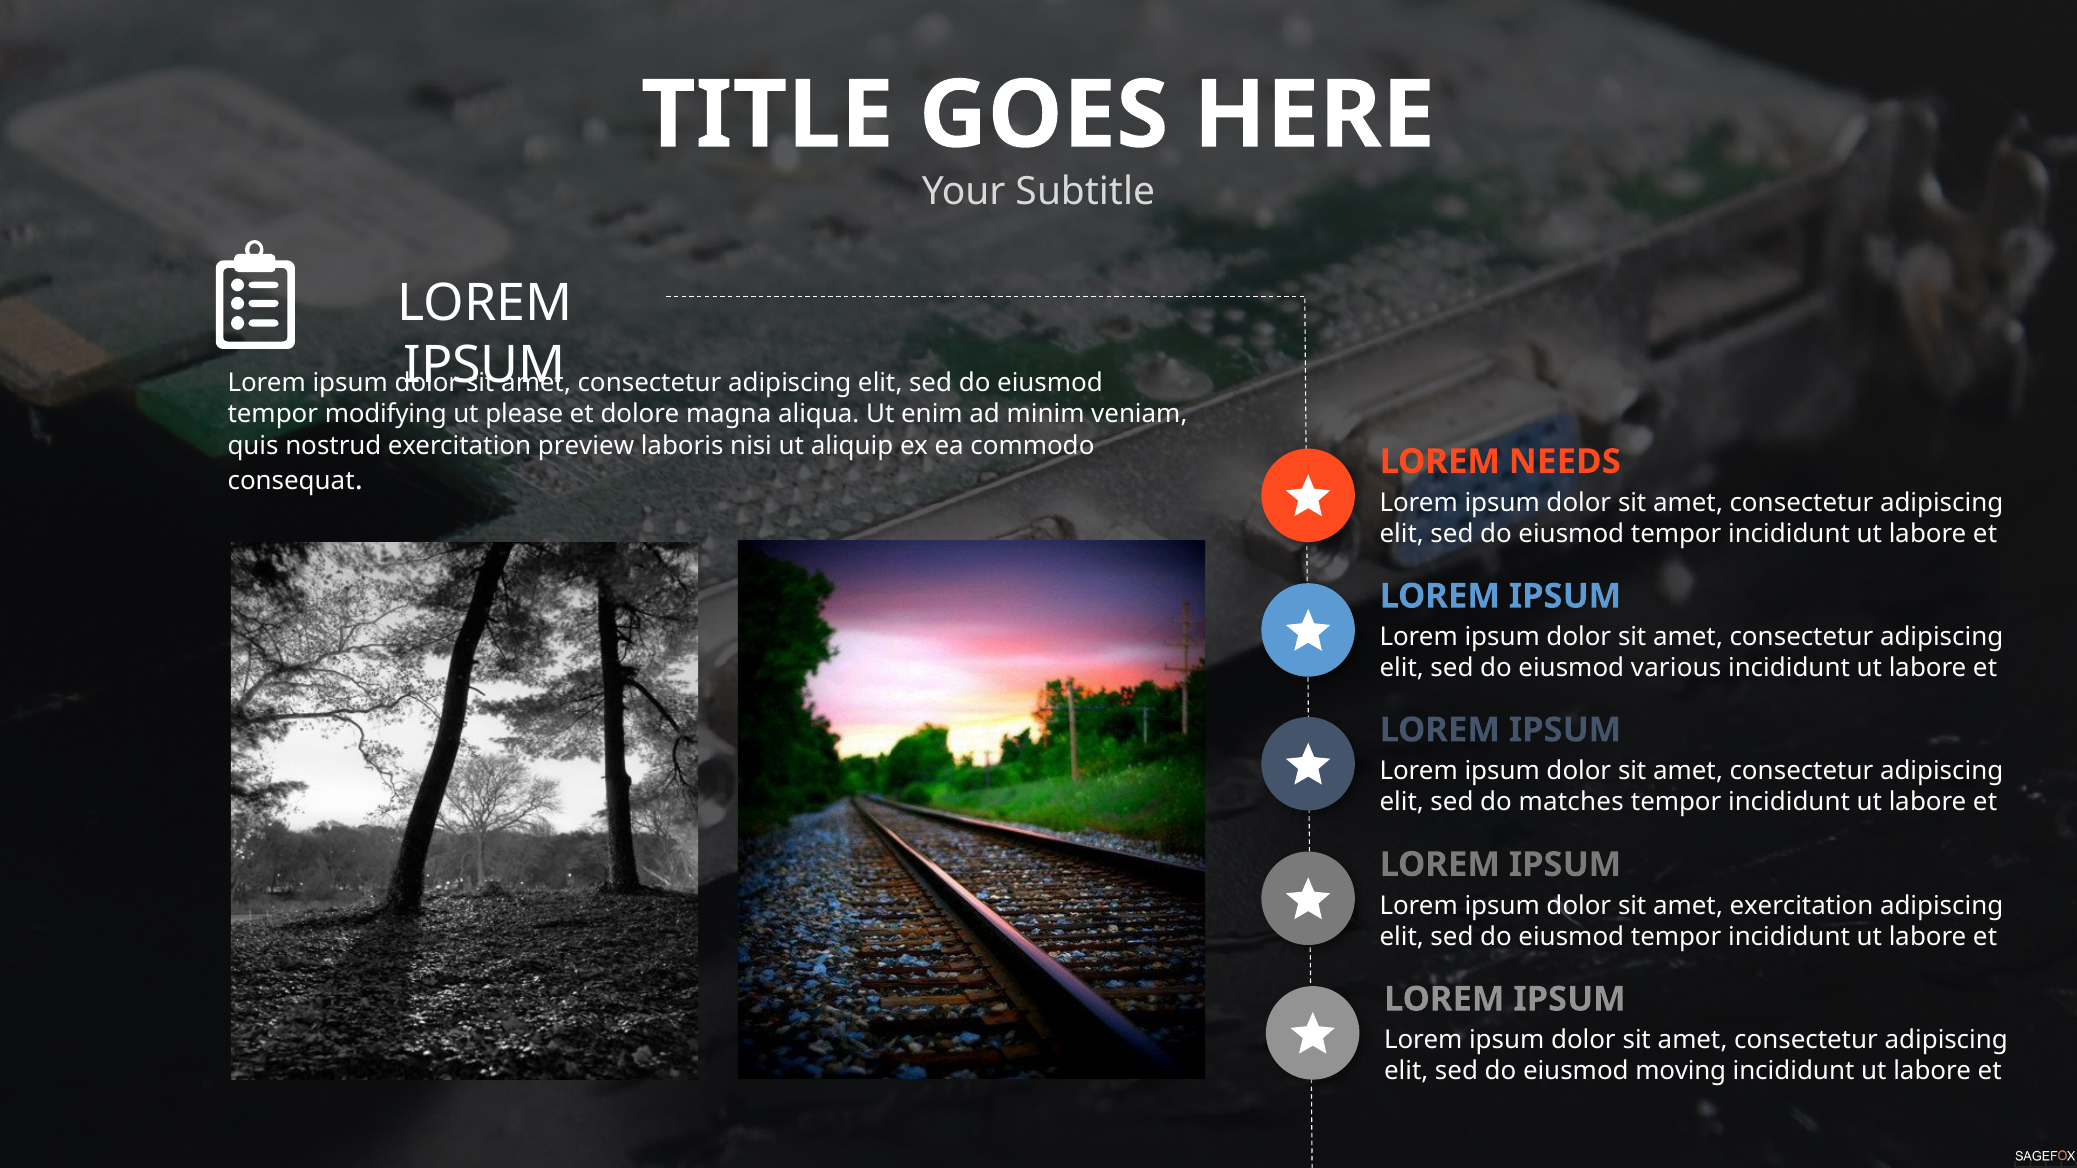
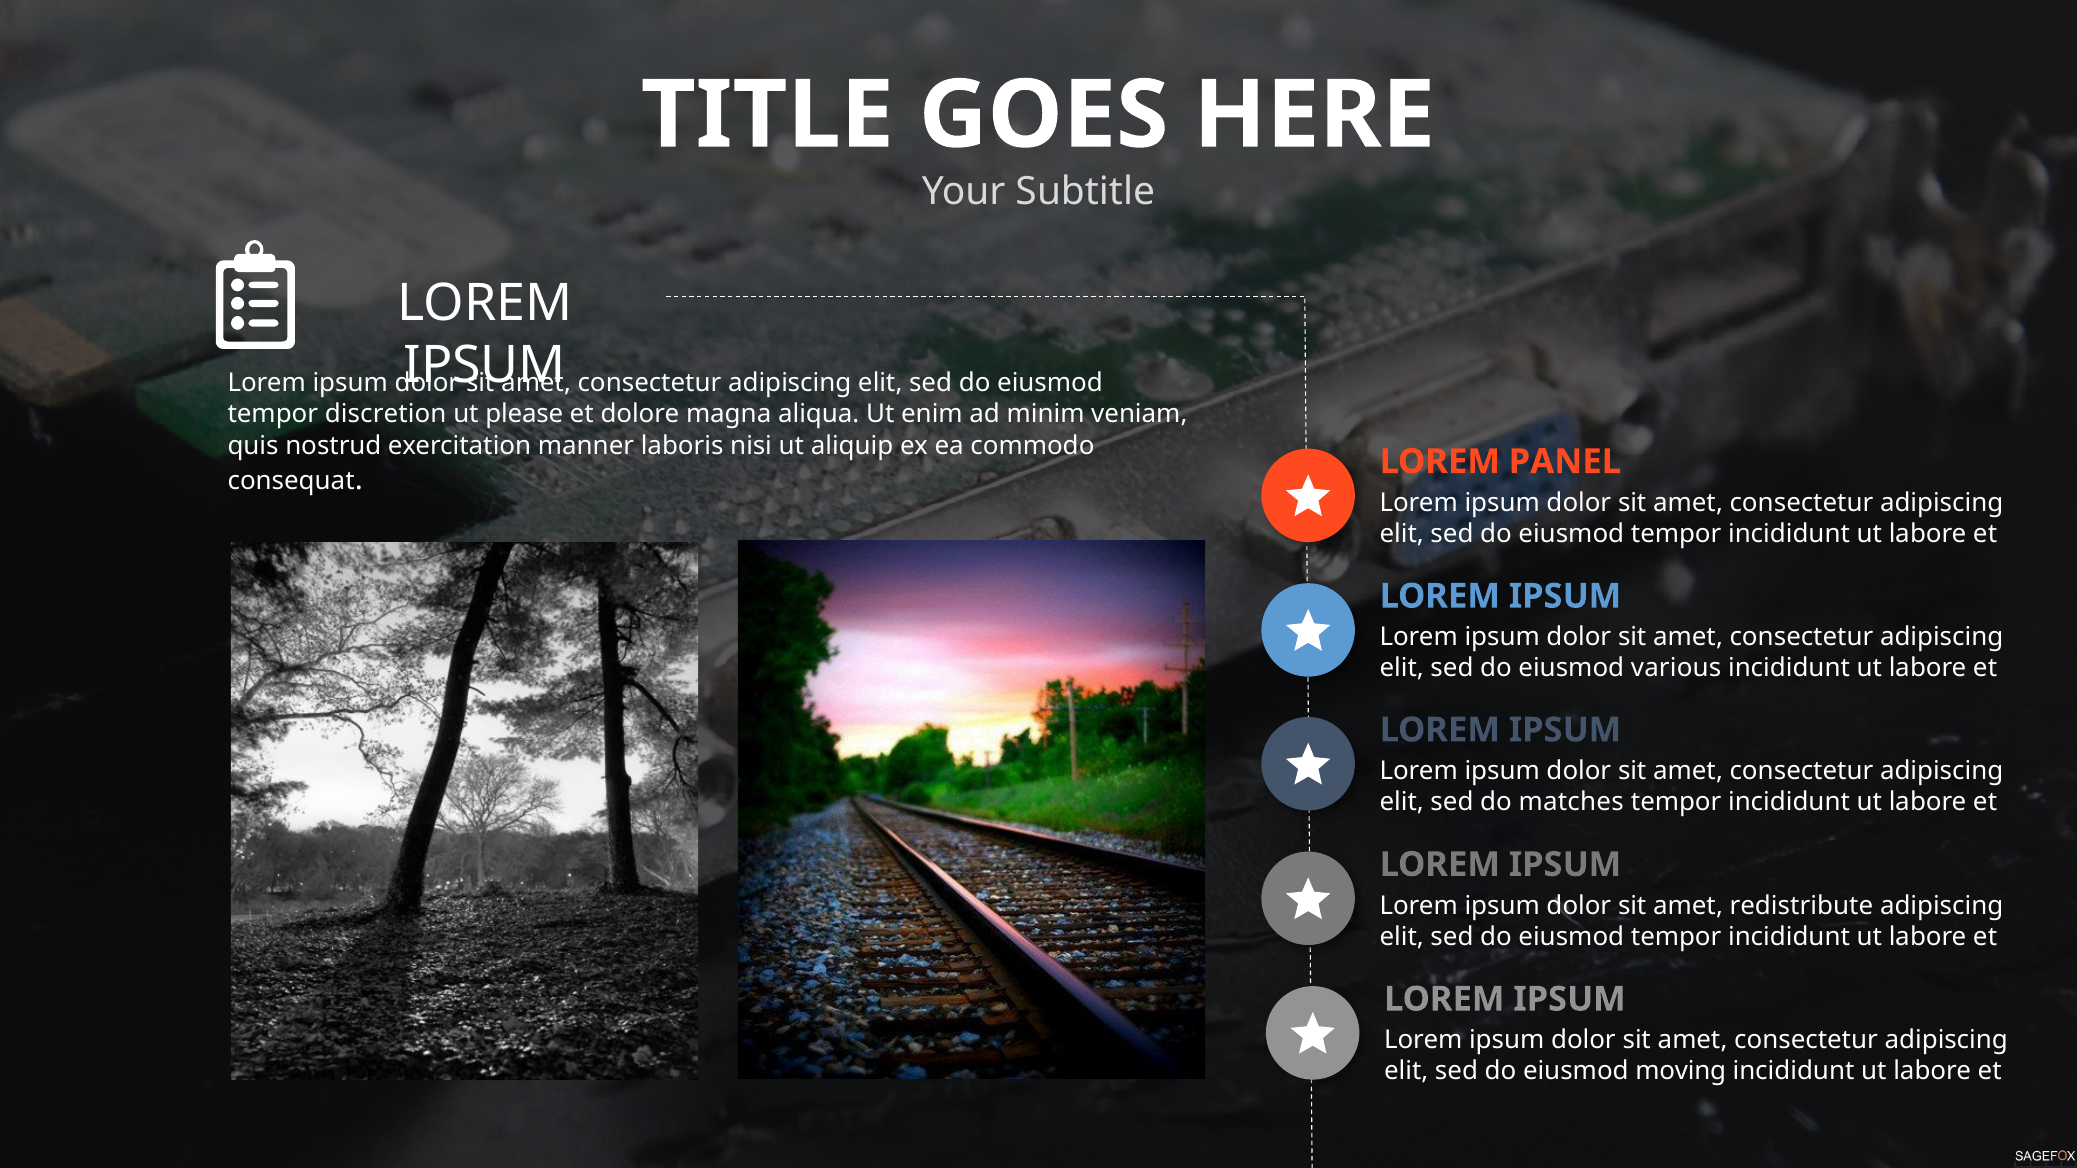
modifying: modifying -> discretion (386, 414)
preview: preview -> manner (586, 446)
NEEDS: NEEDS -> PANEL (1565, 462)
amet exercitation: exercitation -> redistribute (1801, 906)
